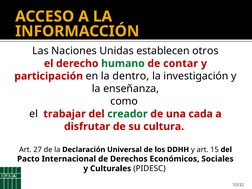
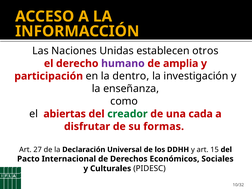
humano colour: green -> purple (123, 63)
contar: contar -> amplia (181, 63)
trabajar: trabajar -> abiertas (65, 114)
cultura: cultura -> formas (164, 126)
